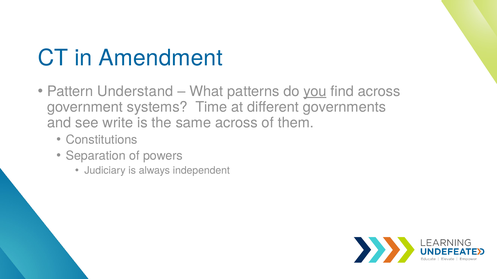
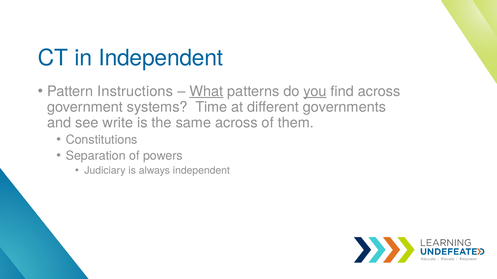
in Amendment: Amendment -> Independent (161, 58)
Understand: Understand -> Instructions (135, 92)
What underline: none -> present (206, 92)
